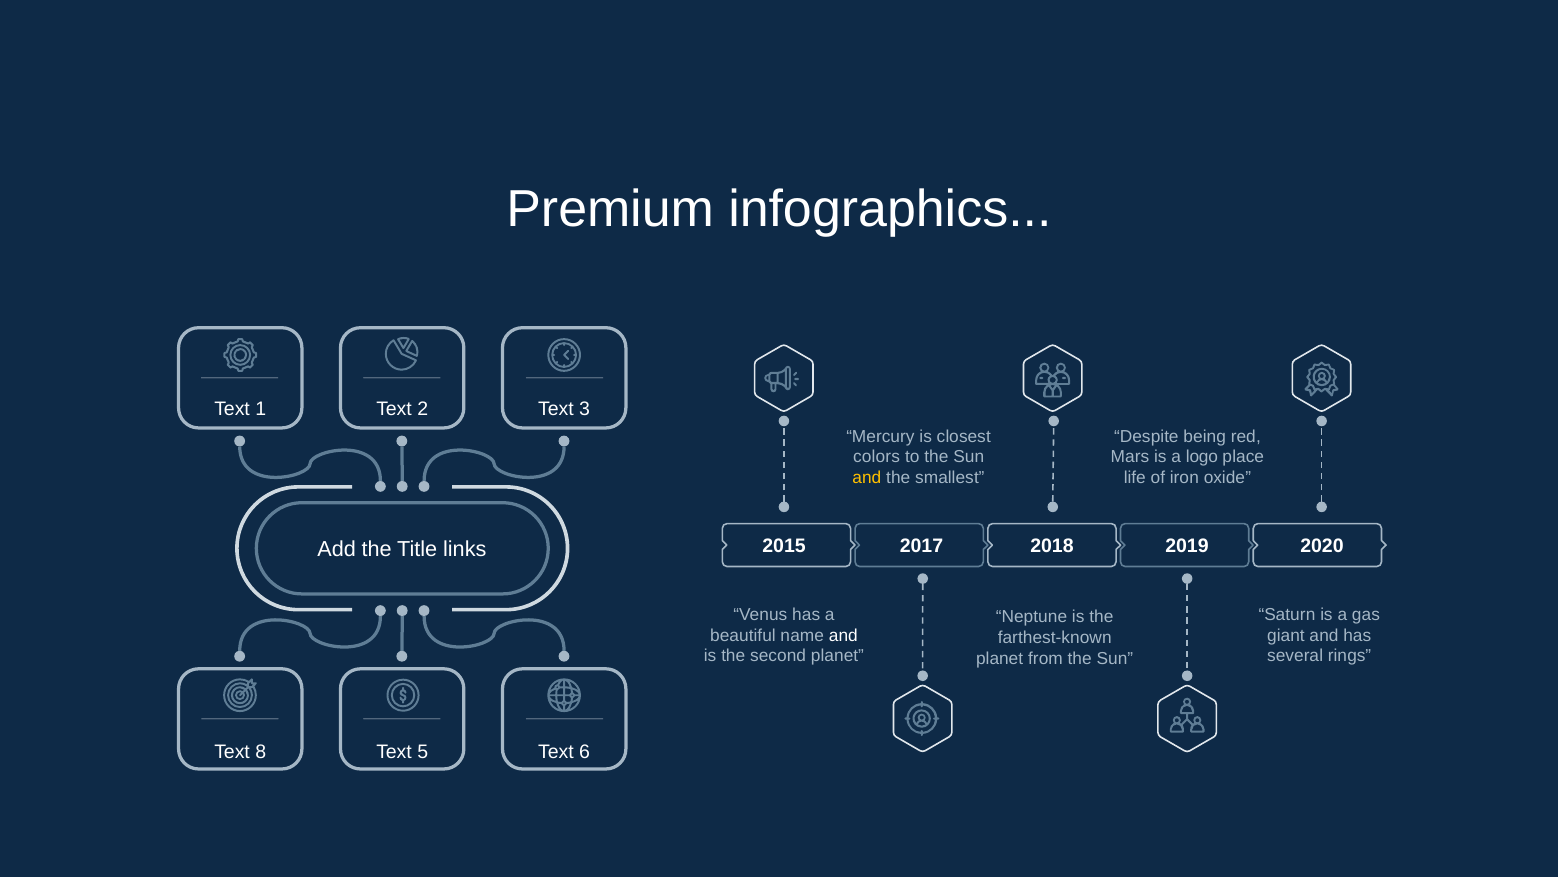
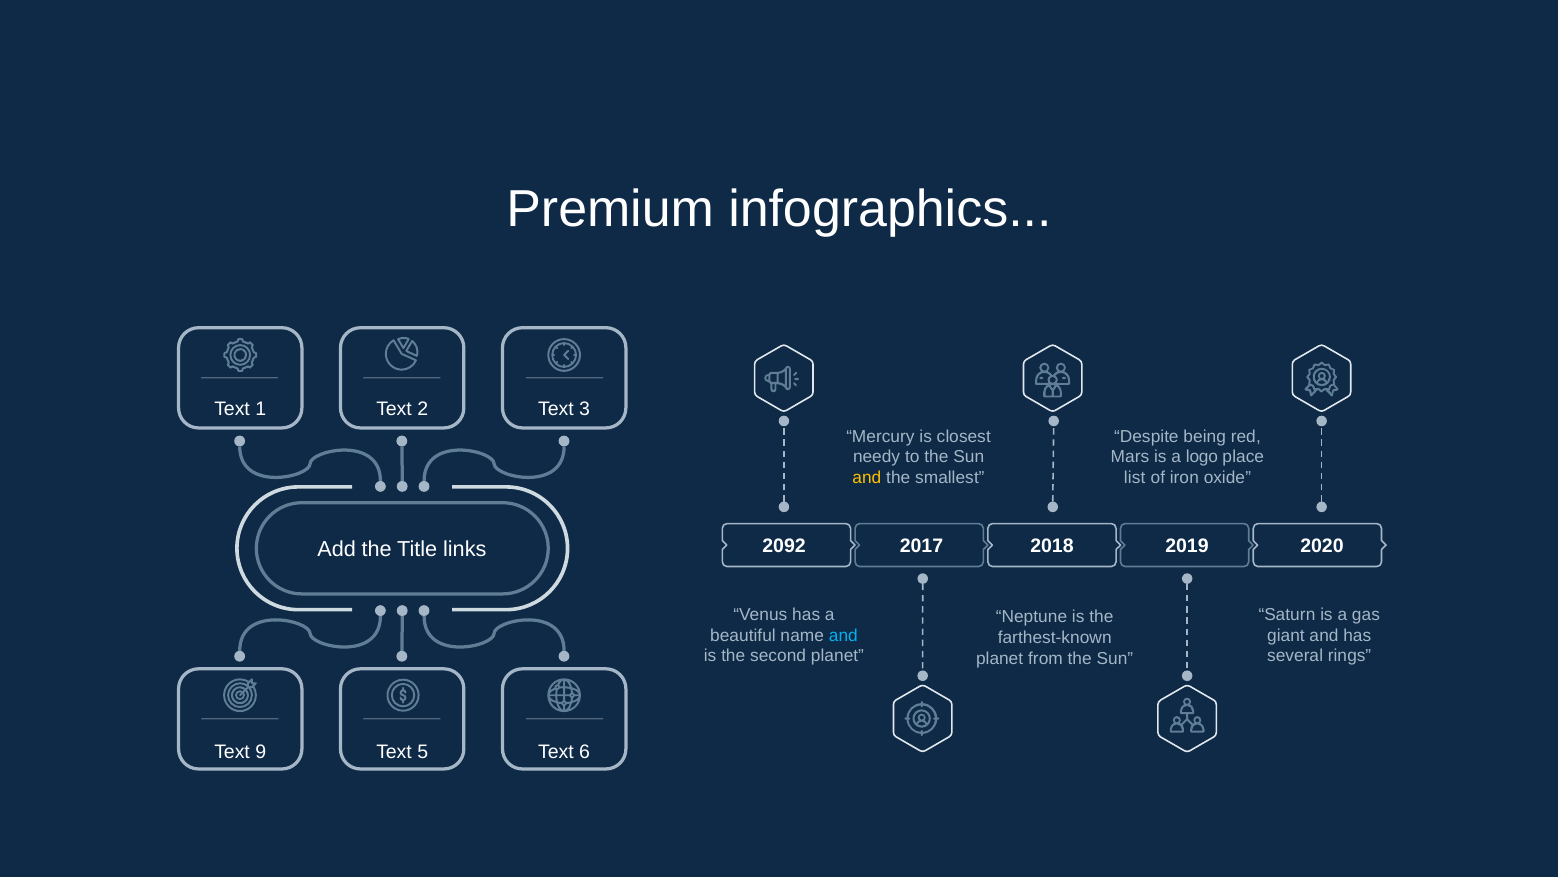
colors: colors -> needy (877, 457)
life: life -> list (1135, 478)
2015: 2015 -> 2092 (784, 546)
and colour: white -> light blue (843, 635)
8: 8 -> 9 (261, 752)
